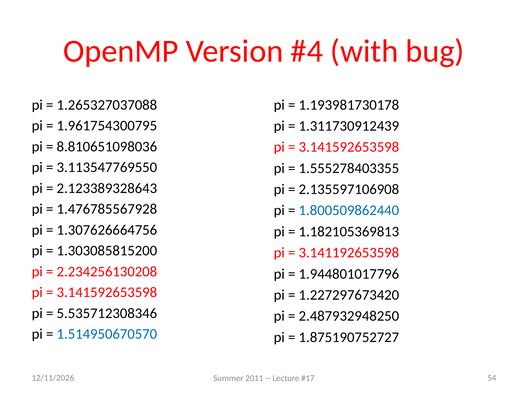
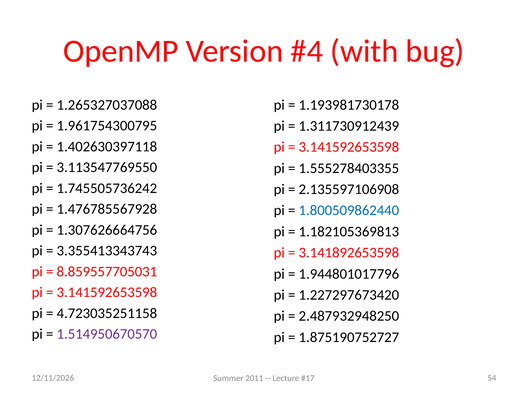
8.810651098036: 8.810651098036 -> 1.402630397118 (107, 147)
2.123389328643: 2.123389328643 -> 1.745505736242 (107, 188)
1.303085815200: 1.303085815200 -> 3.355413343743 (107, 251)
3.141192653598: 3.141192653598 -> 3.141892653598 (349, 253)
2.234256130208: 2.234256130208 -> 8.859557705031 (107, 272)
5.535712308346: 5.535712308346 -> 4.723035251158 (107, 313)
1.514950670570 colour: blue -> purple (107, 334)
